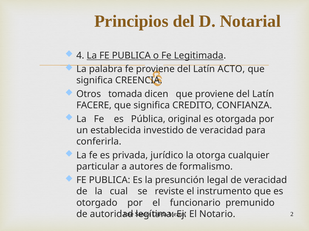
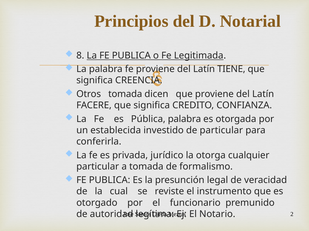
4: 4 -> 8 (80, 56)
ACTO: ACTO -> TIENE (231, 69)
Pública original: original -> palabra (184, 119)
investido de veracidad: veracidad -> particular (221, 131)
a autores: autores -> tomada (146, 167)
